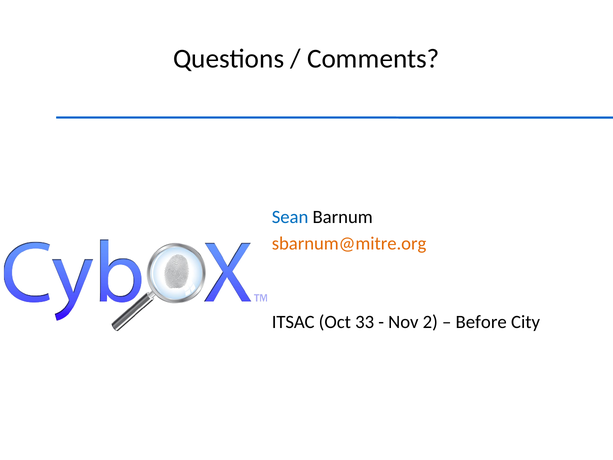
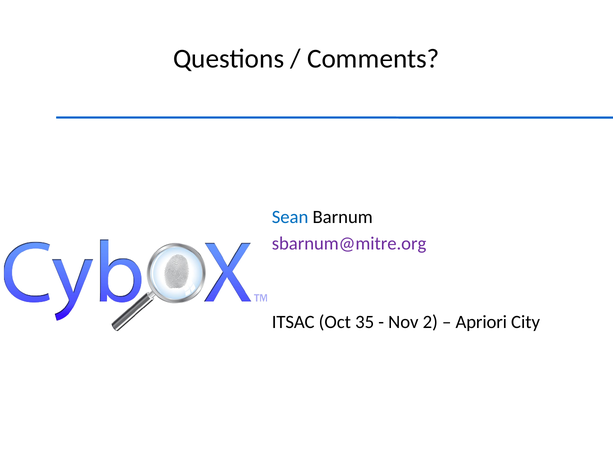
sbarnum@mitre.org colour: orange -> purple (349, 243)
33: 33 -> 35 (365, 322)
Before: Before -> Apriori (481, 322)
